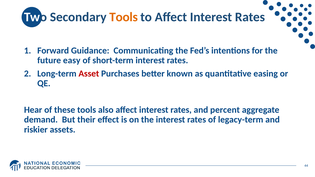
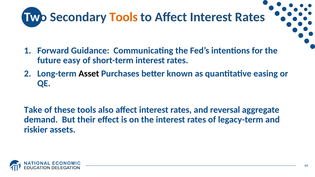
Asset colour: red -> black (89, 74)
Hear: Hear -> Take (33, 110)
percent: percent -> reversal (225, 110)
